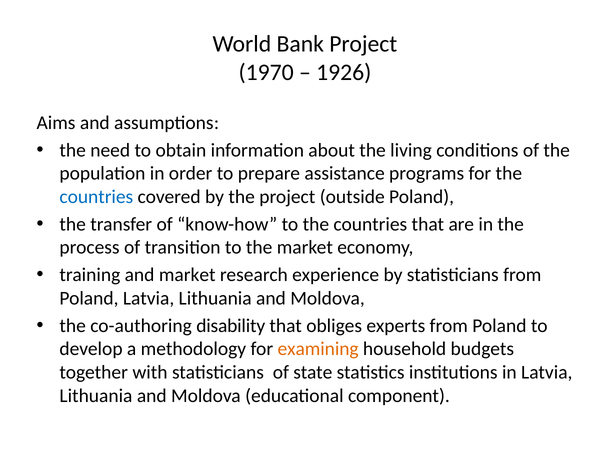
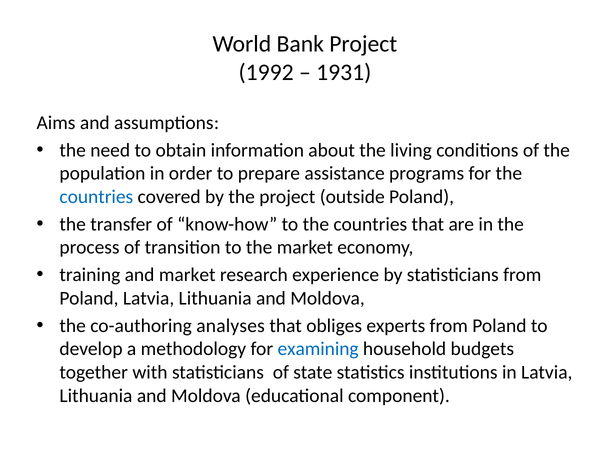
1970: 1970 -> 1992 (266, 72)
1926: 1926 -> 1931 (344, 72)
disability: disability -> analyses (231, 326)
examining colour: orange -> blue (318, 349)
